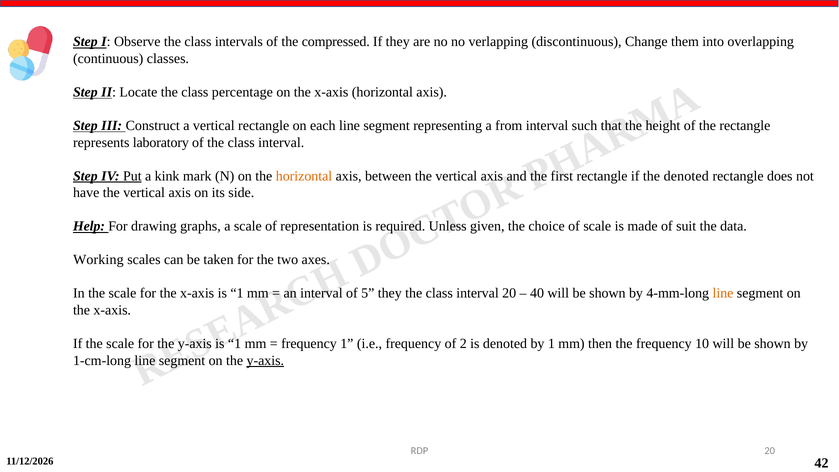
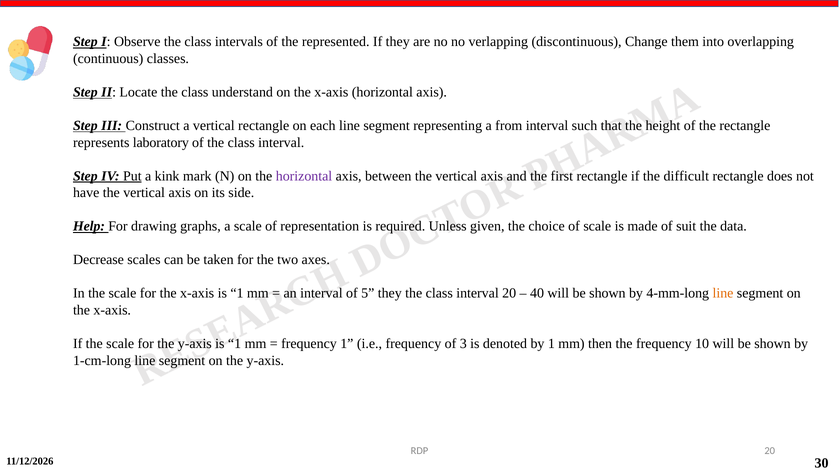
compressed: compressed -> represented (336, 42)
percentage: percentage -> understand (242, 92)
horizontal colour: orange -> purple (304, 176)
the denoted: denoted -> difficult (686, 176)
Working: Working -> Decrease (98, 260)
2: 2 -> 3 (463, 344)
y-axis underline: present -> none (265, 360)
42: 42 -> 30 (822, 463)
